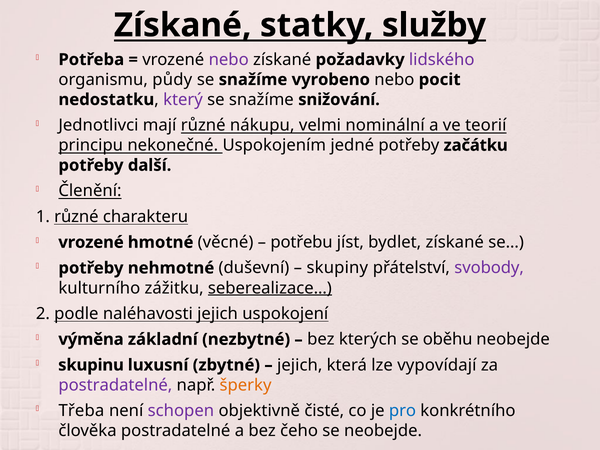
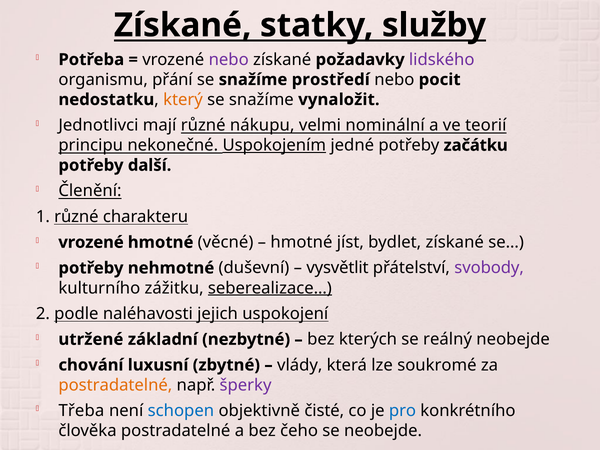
půdy: půdy -> přání (172, 80)
vyrobeno: vyrobeno -> prostředí (331, 80)
který colour: purple -> orange (183, 100)
snižování: snižování -> vynaložit (339, 100)
Uspokojením underline: none -> present (274, 145)
potřebu: potřebu -> hmotné (301, 242)
skupiny: skupiny -> vysvětlit (337, 268)
výměna: výměna -> utržené (91, 339)
oběhu: oběhu -> reálný (448, 339)
skupinu: skupinu -> chování (91, 365)
jejich: jejich -> vlády (300, 365)
vypovídají: vypovídají -> soukromé (437, 365)
postradatelné colour: purple -> orange (115, 385)
šperky colour: orange -> purple (246, 385)
schopen colour: purple -> blue (181, 411)
